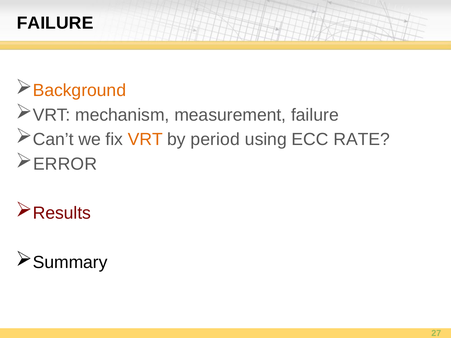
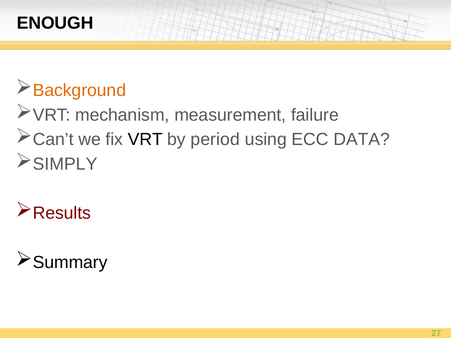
FAILURE: FAILURE -> ENOUGH (55, 23)
VRT colour: orange -> black (145, 140)
RATE: RATE -> DATA (362, 140)
ERROR: ERROR -> SIMPLY (65, 164)
